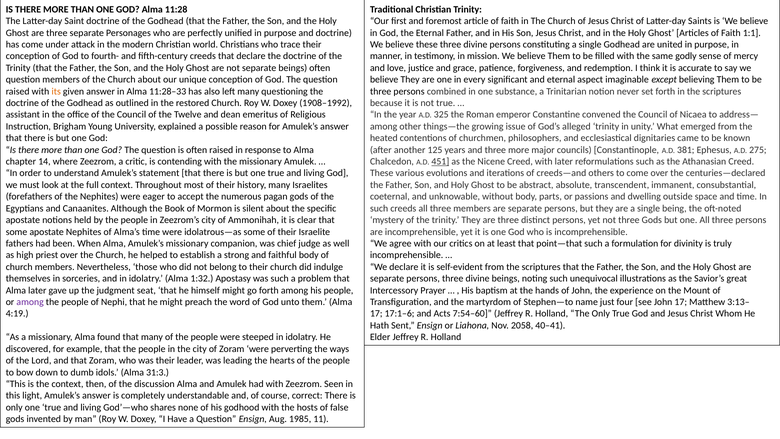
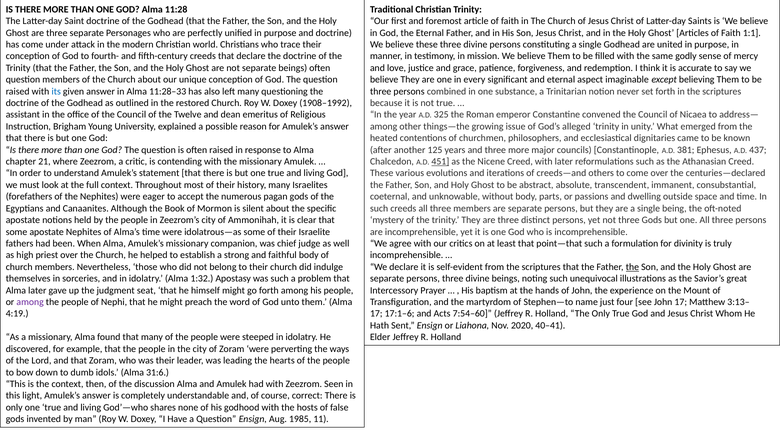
its colour: orange -> blue (56, 91)
275: 275 -> 437 (758, 150)
14: 14 -> 21 (44, 161)
the underline: none -> present (632, 267)
2058: 2058 -> 2020 (522, 325)
31:3: 31:3 -> 31:6 (158, 372)
